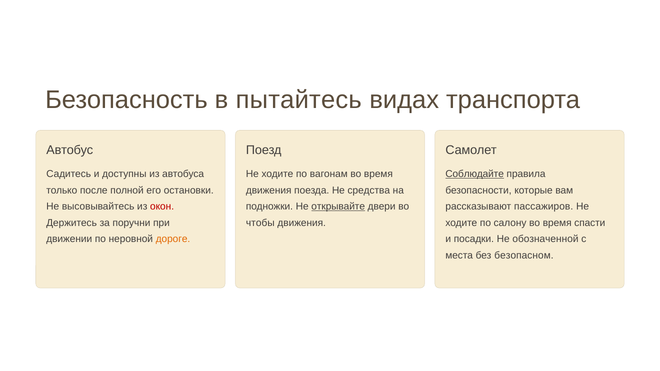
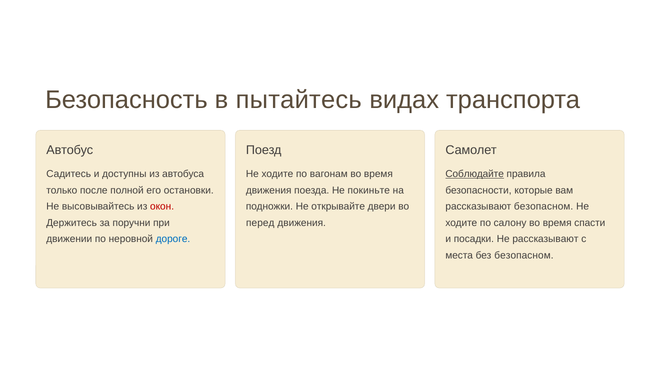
средства: средства -> покиньте (369, 190)
открывайте underline: present -> none (338, 207)
рассказывают пассажиров: пассажиров -> безопасном (544, 207)
чтобы: чтобы -> перед (260, 223)
дороге colour: orange -> blue (173, 239)
Не обозначенной: обозначенной -> рассказывают (545, 239)
